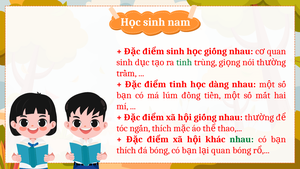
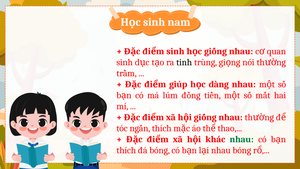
tinh colour: green -> black (184, 62)
tinh: tinh -> giúp (178, 84)
quan: quan -> nhau (221, 150)
